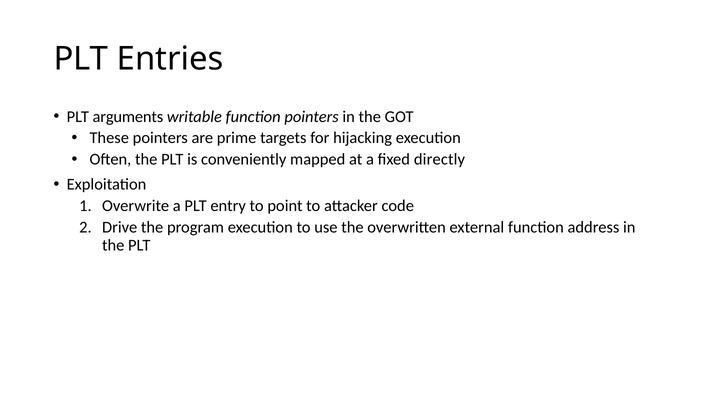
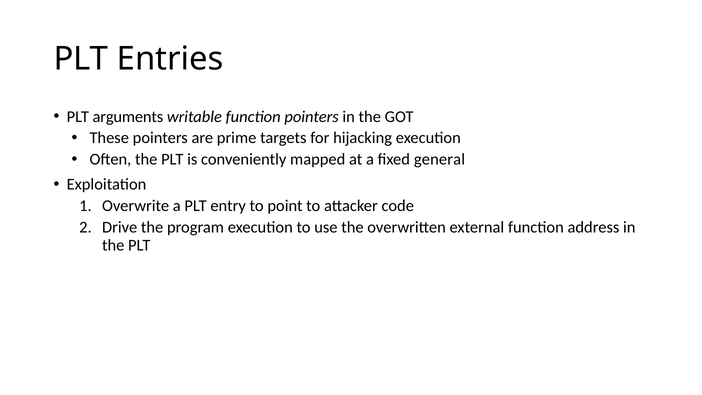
directly: directly -> general (440, 159)
